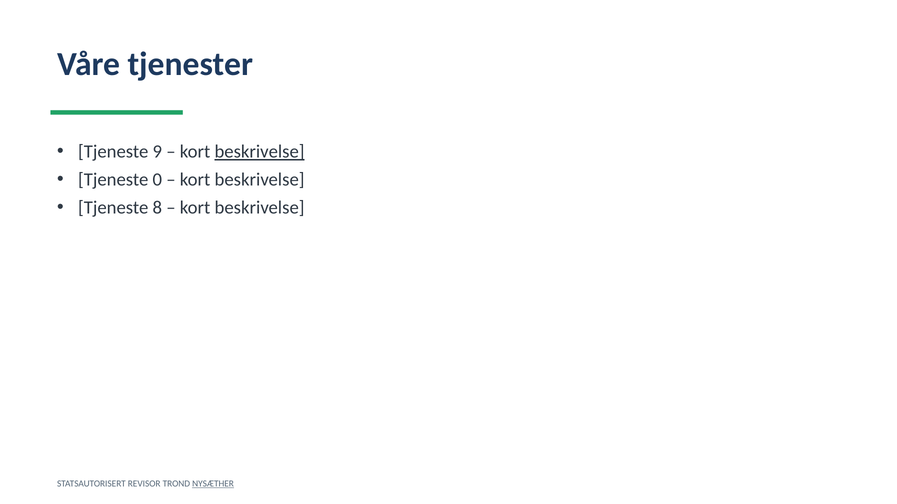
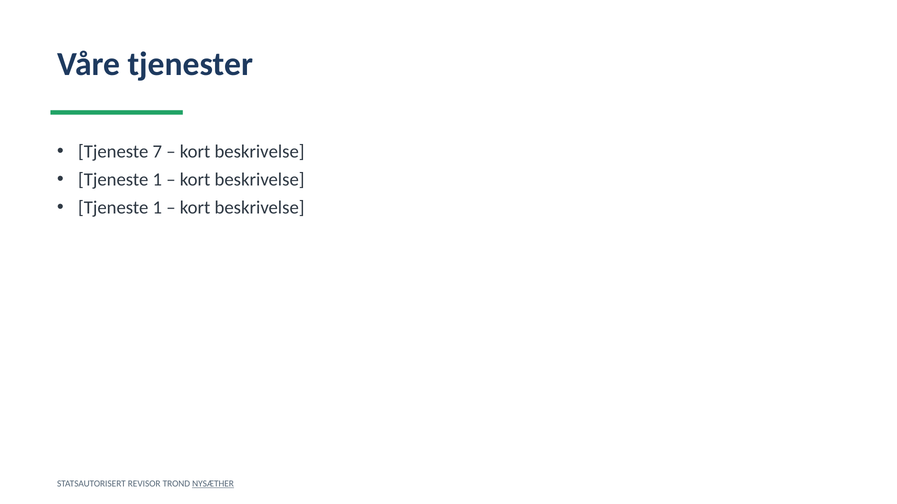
9: 9 -> 7 (157, 152)
beskrivelse underline: present -> none (260, 152)
0: 0 -> 1 (157, 180)
8: 8 -> 1 (157, 208)
